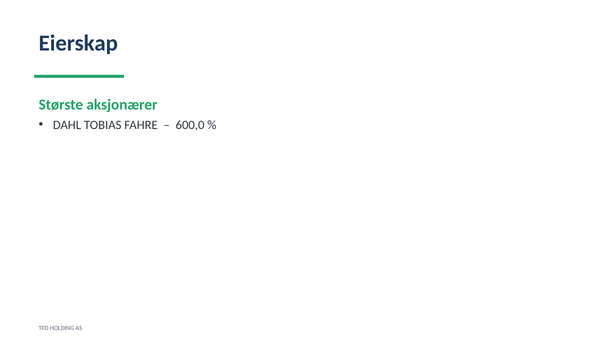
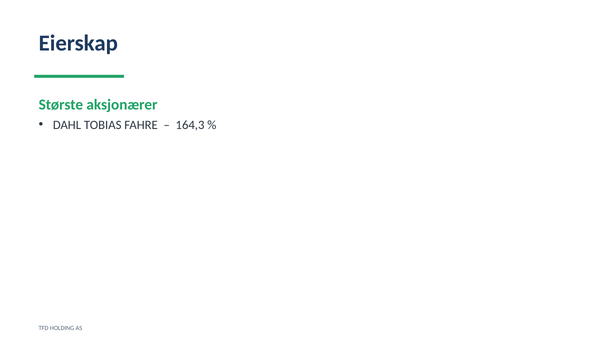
600,0: 600,0 -> 164,3 (190, 125)
